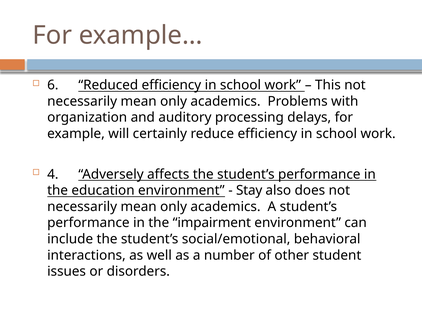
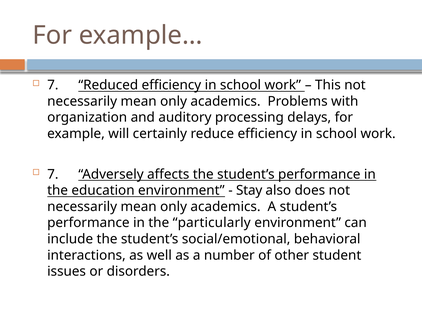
6: 6 -> 7 (53, 85)
4: 4 -> 7 (53, 174)
impairment: impairment -> particularly (212, 222)
